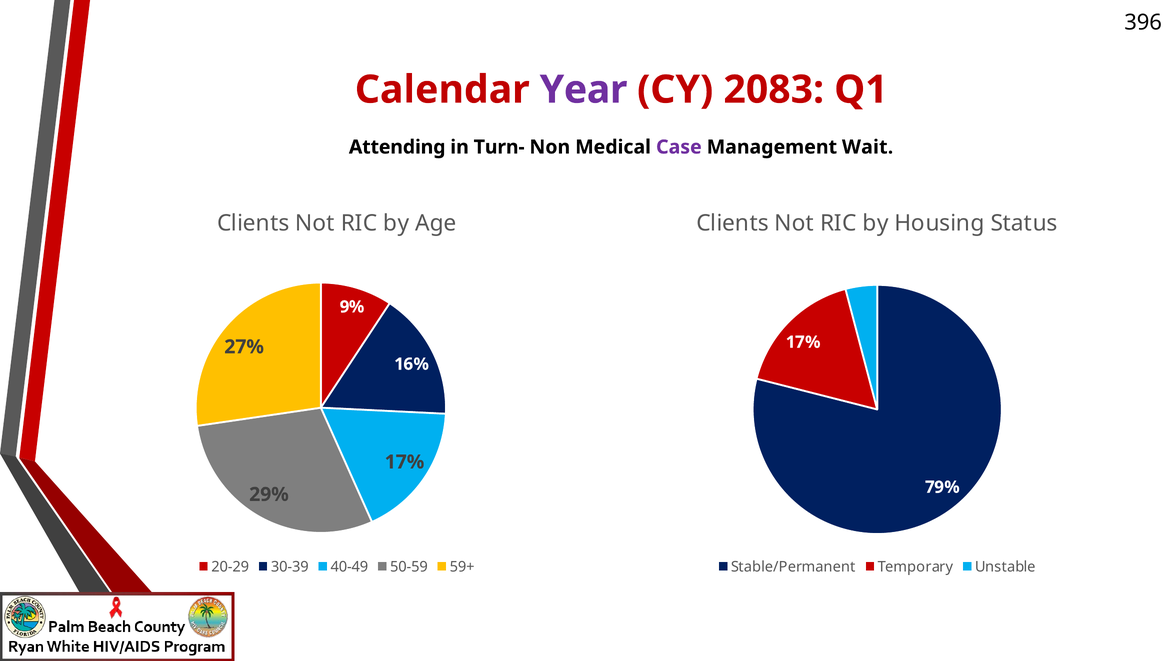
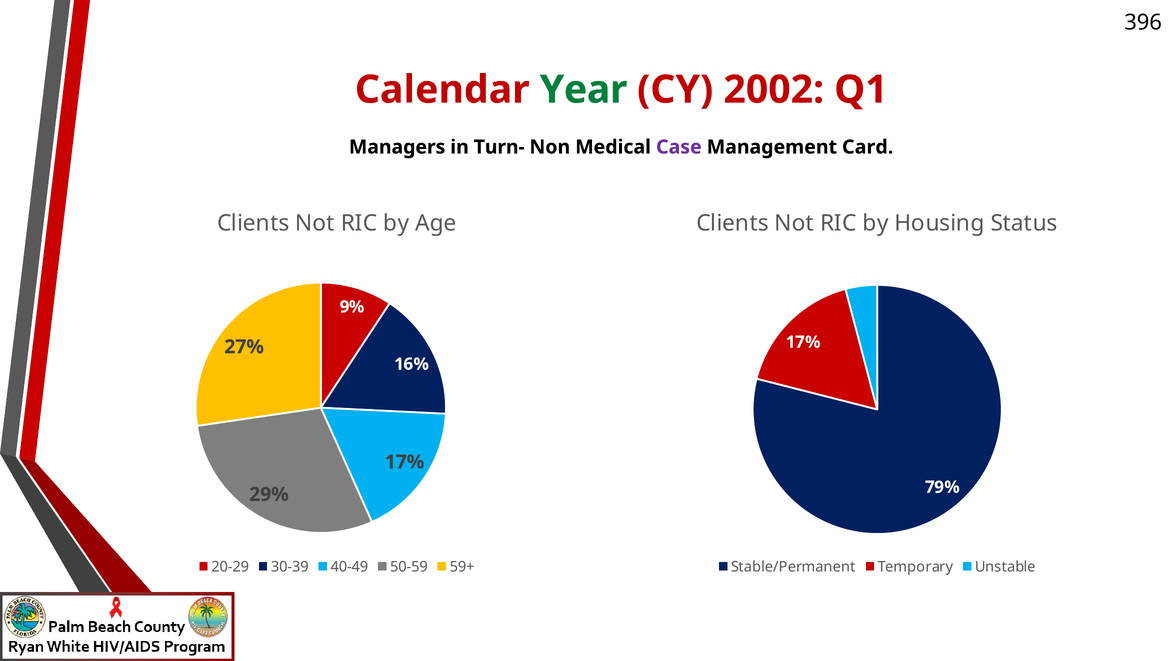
Year colour: purple -> green (584, 90)
2083: 2083 -> 2002 (774, 90)
Attending: Attending -> Managers (397, 147)
Wait: Wait -> Card (868, 147)
